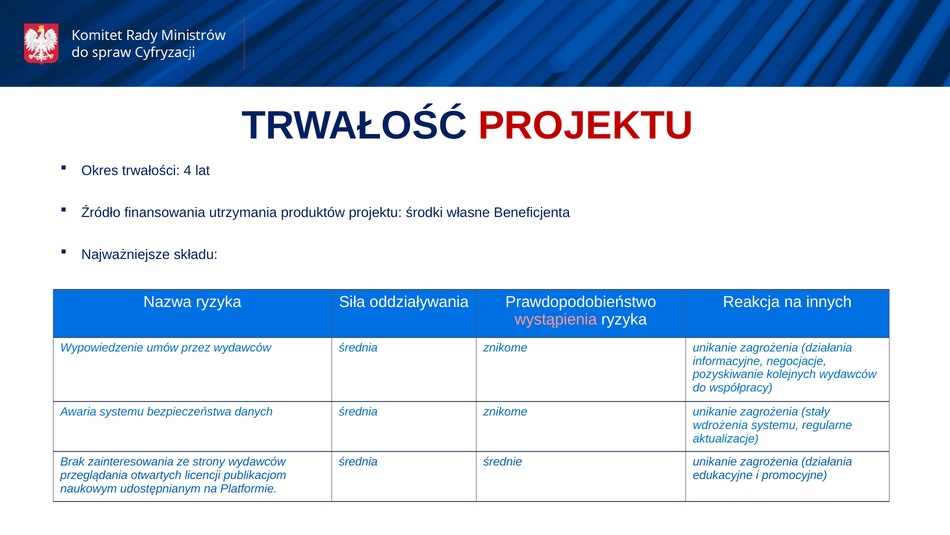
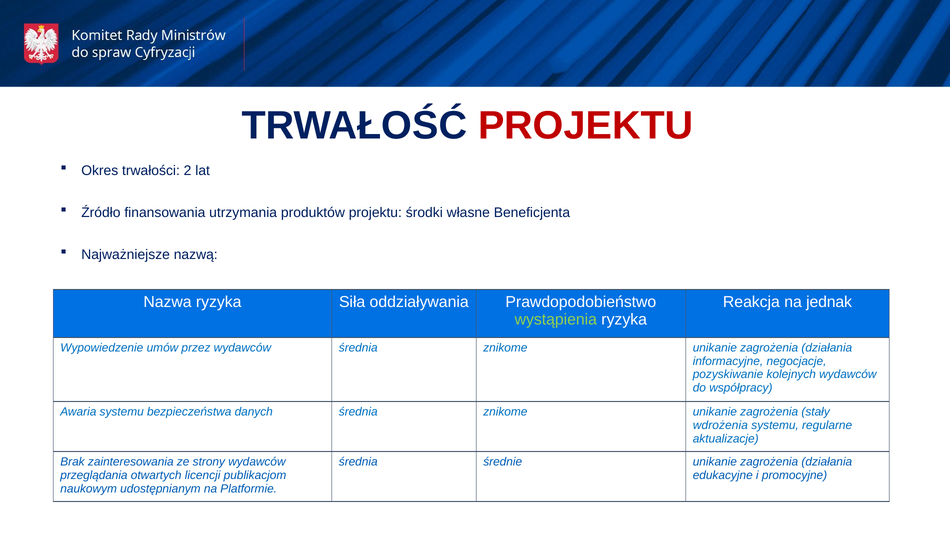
4: 4 -> 2 (188, 170)
składu: składu -> nazwą (196, 254)
innych: innych -> jednak (829, 302)
wystąpienia colour: pink -> light green (556, 319)
